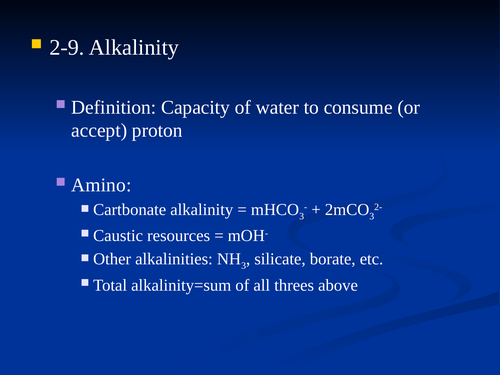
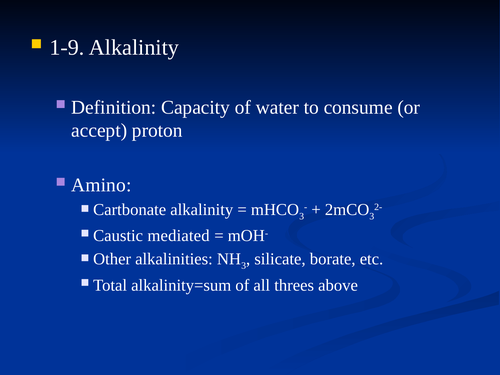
2-9: 2-9 -> 1-9 (67, 47)
resources: resources -> mediated (179, 236)
